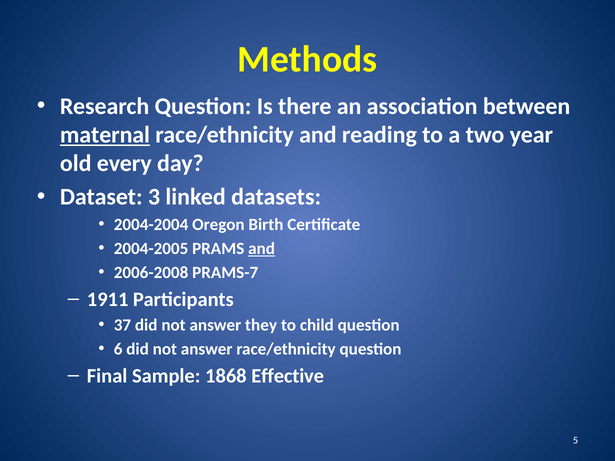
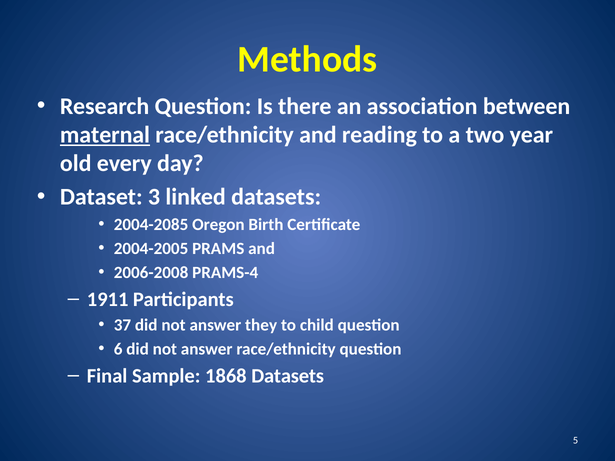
2004-2004: 2004-2004 -> 2004-2085 (151, 225)
and underline: present -> none (262, 249)
PRAMS-7: PRAMS-7 -> PRAMS-4 (225, 273)
1868 Effective: Effective -> Datasets (288, 376)
